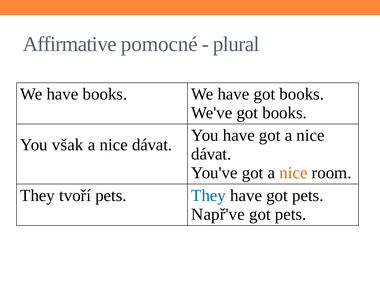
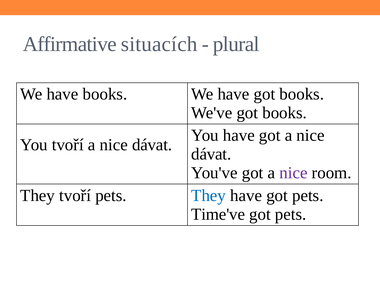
pomocné: pomocné -> situacích (159, 44)
You však: však -> tvoří (68, 145)
nice colour: orange -> purple (293, 173)
Např've: Např've -> Time've (218, 214)
